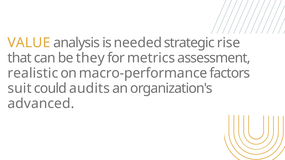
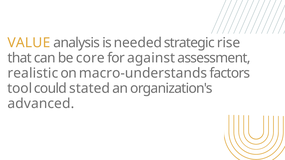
they: they -> core (90, 58)
metrics: metrics -> against (151, 58)
macro-performance: macro-performance -> macro-understands (143, 73)
suit: suit -> tool (20, 88)
audits: audits -> stated (90, 88)
